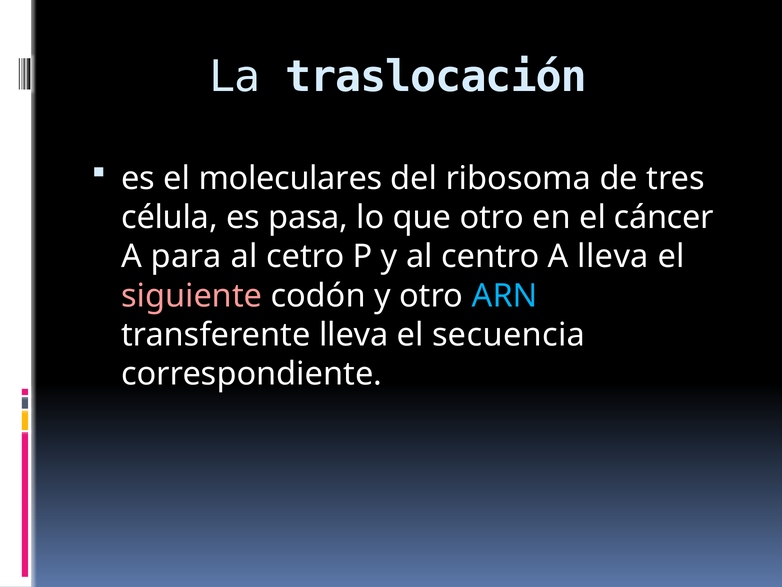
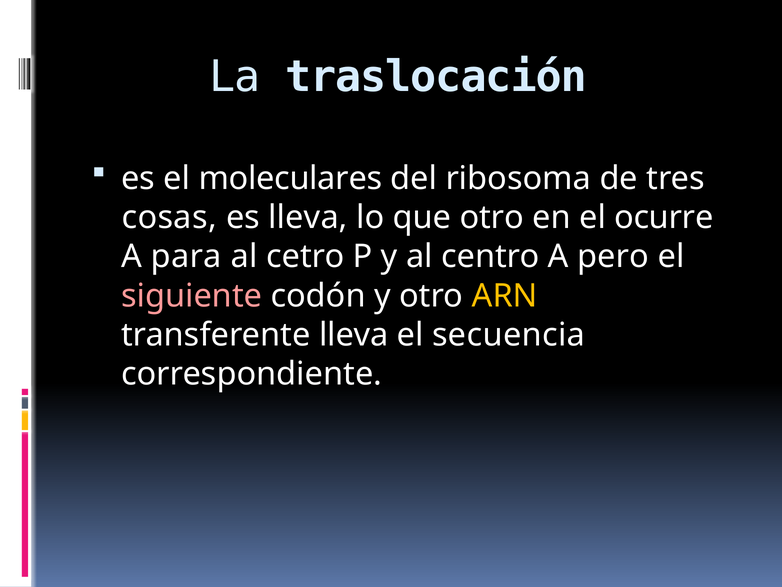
célula: célula -> cosas (169, 217)
es pasa: pasa -> lleva (308, 217)
cáncer: cáncer -> ocurre (664, 217)
A lleva: lleva -> pero (613, 256)
ARN colour: light blue -> yellow (505, 295)
